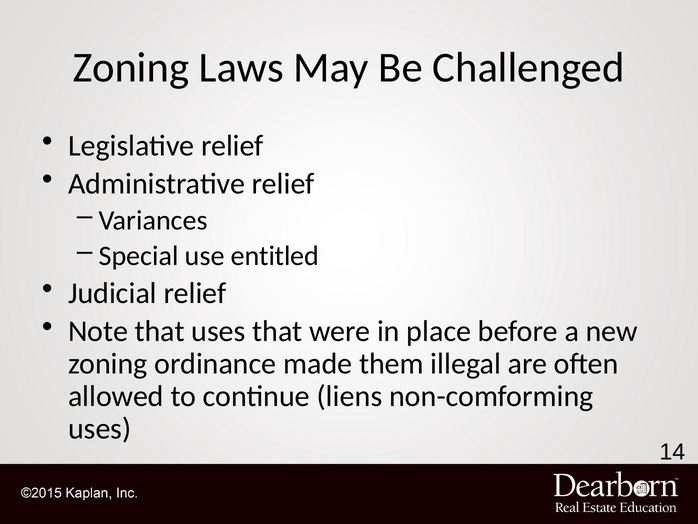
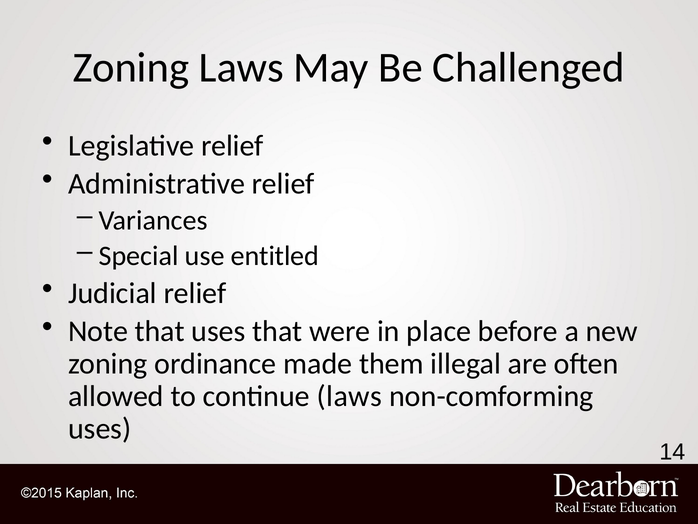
continue liens: liens -> laws (349, 396)
